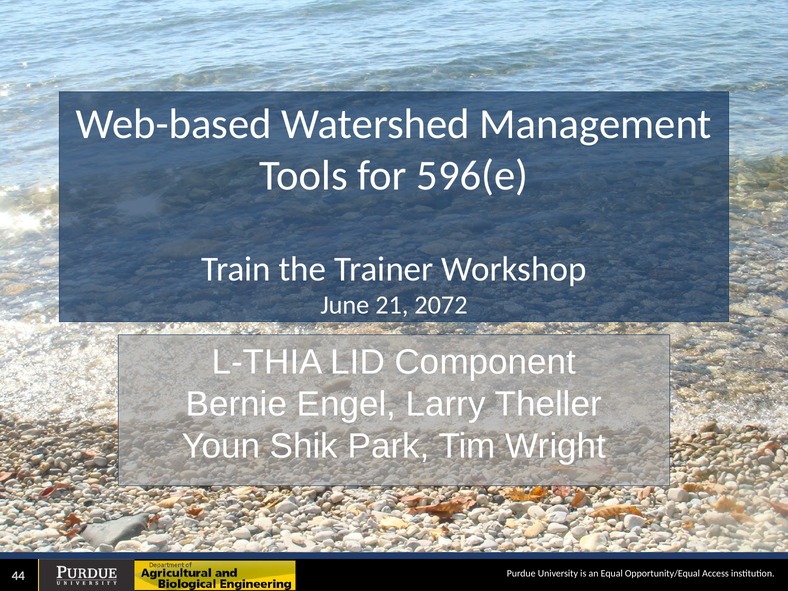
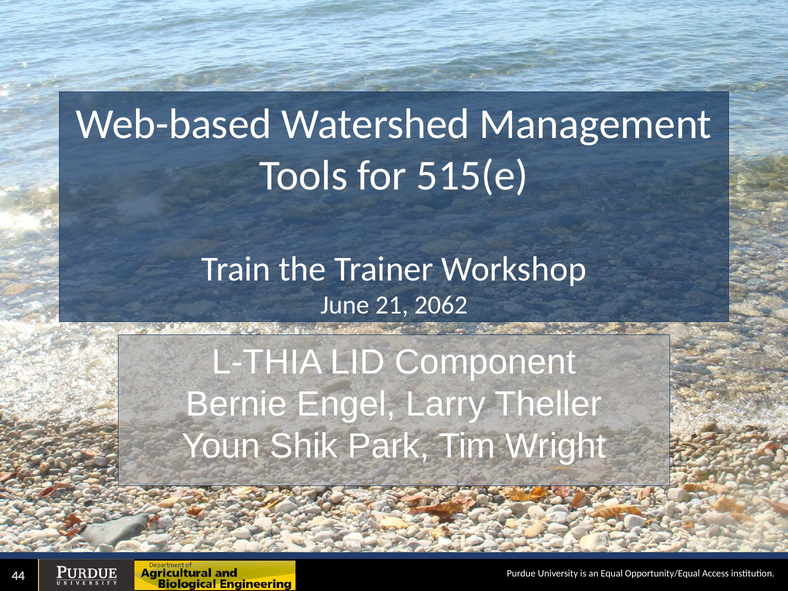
596(e: 596(e -> 515(e (472, 176)
2072: 2072 -> 2062 (441, 305)
